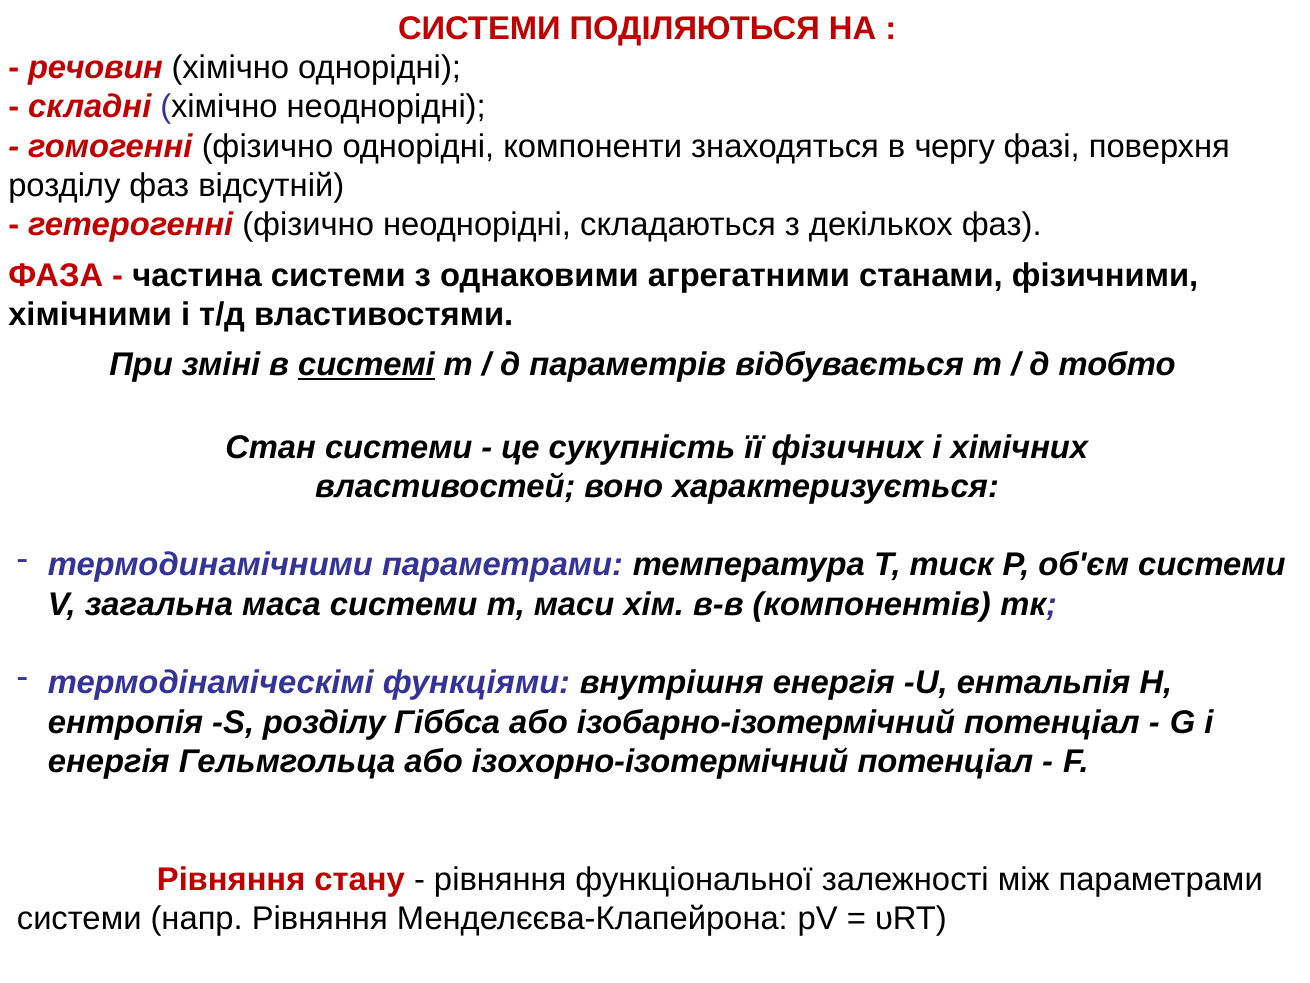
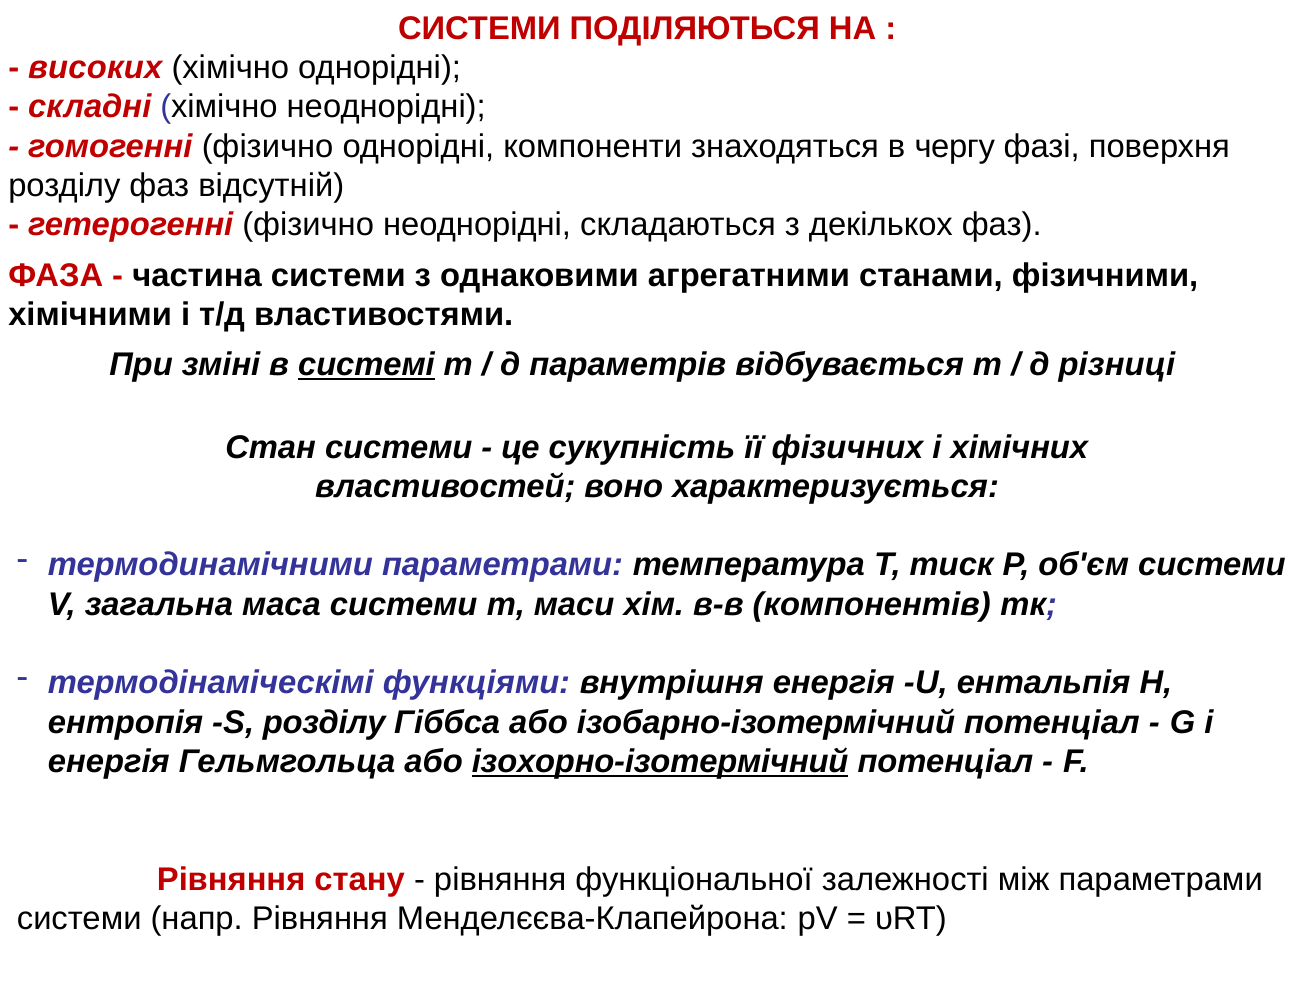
речовин: речовин -> високих (95, 68)
тобто: тобто -> різниці (1117, 365)
ізохорно-ізотермічний underline: none -> present (660, 761)
